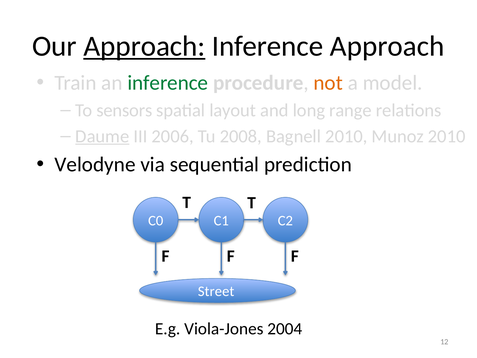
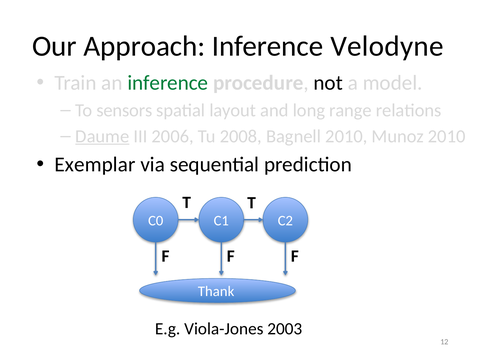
Approach underline: present -> none (144, 46)
Inference Approach: Approach -> Velodyne (387, 46)
not colour: orange -> black (328, 83)
Velodyne: Velodyne -> Exemplar (95, 164)
Street: Street -> Thank (216, 291)
2004: 2004 -> 2003 (285, 329)
